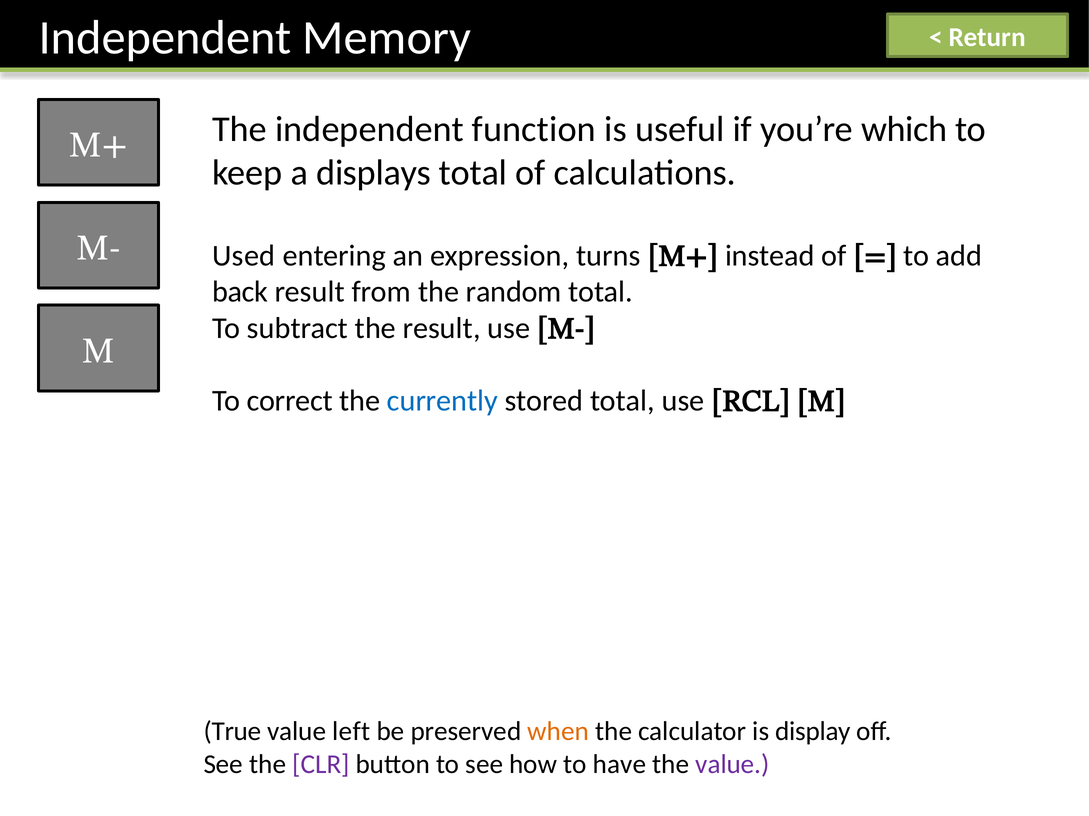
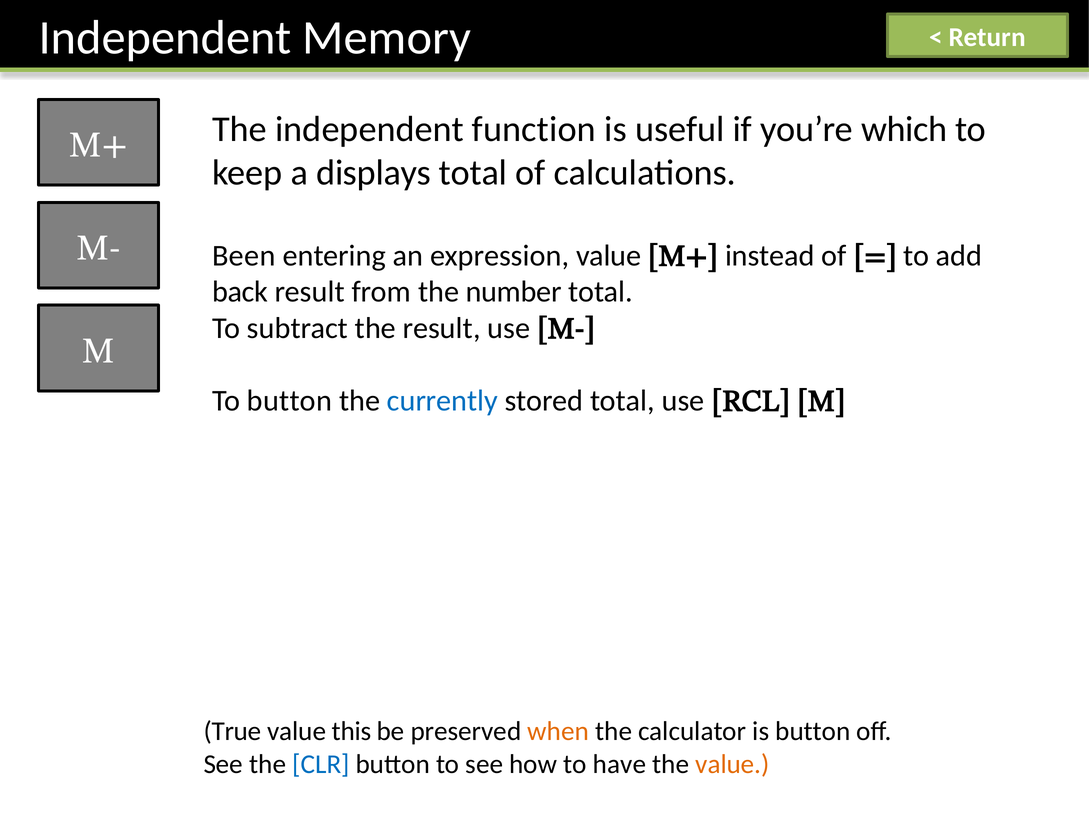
Used: Used -> Been (244, 256)
expression turns: turns -> value (609, 256)
random: random -> number (514, 292)
To correct: correct -> button (289, 401)
left: left -> this (352, 732)
is display: display -> button (813, 732)
CLR colour: purple -> blue (321, 765)
value colour: purple -> orange (732, 765)
